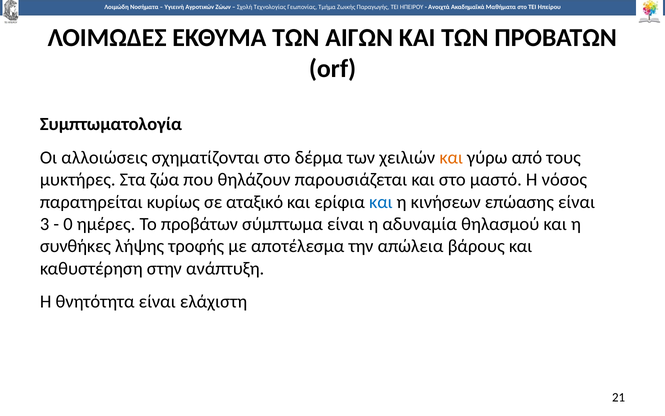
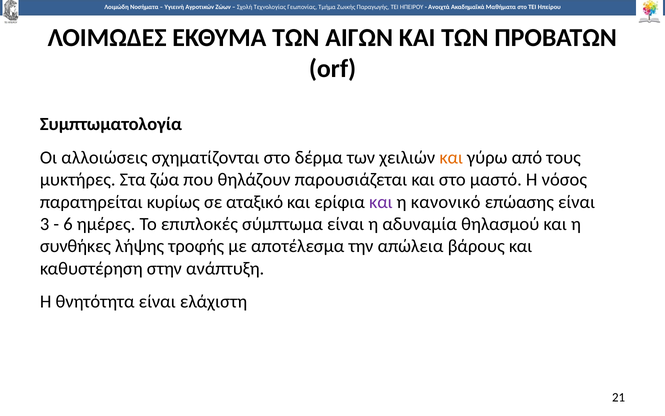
και colour: blue -> purple (381, 202)
κινήσεων: κινήσεων -> κανονικό (446, 202)
0: 0 -> 6 (68, 224)
προβάτων: προβάτων -> επιπλοκές (199, 224)
